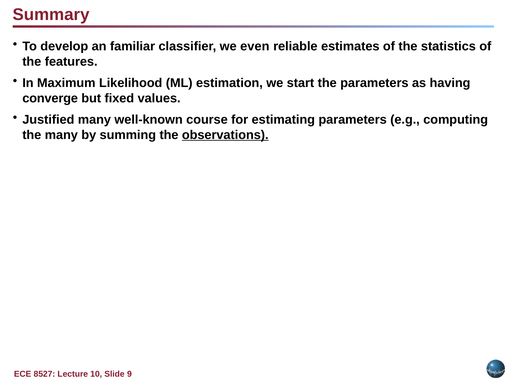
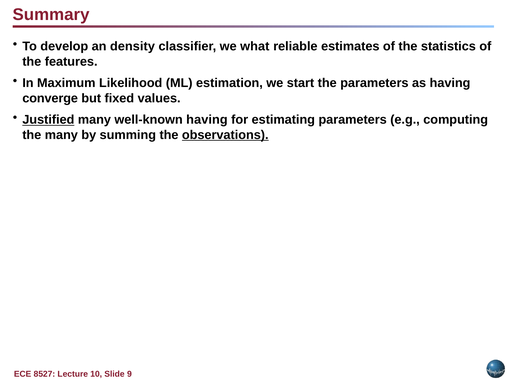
familiar: familiar -> density (132, 46)
even: even -> what (255, 46)
Justified underline: none -> present (48, 120)
well-known course: course -> having (207, 120)
